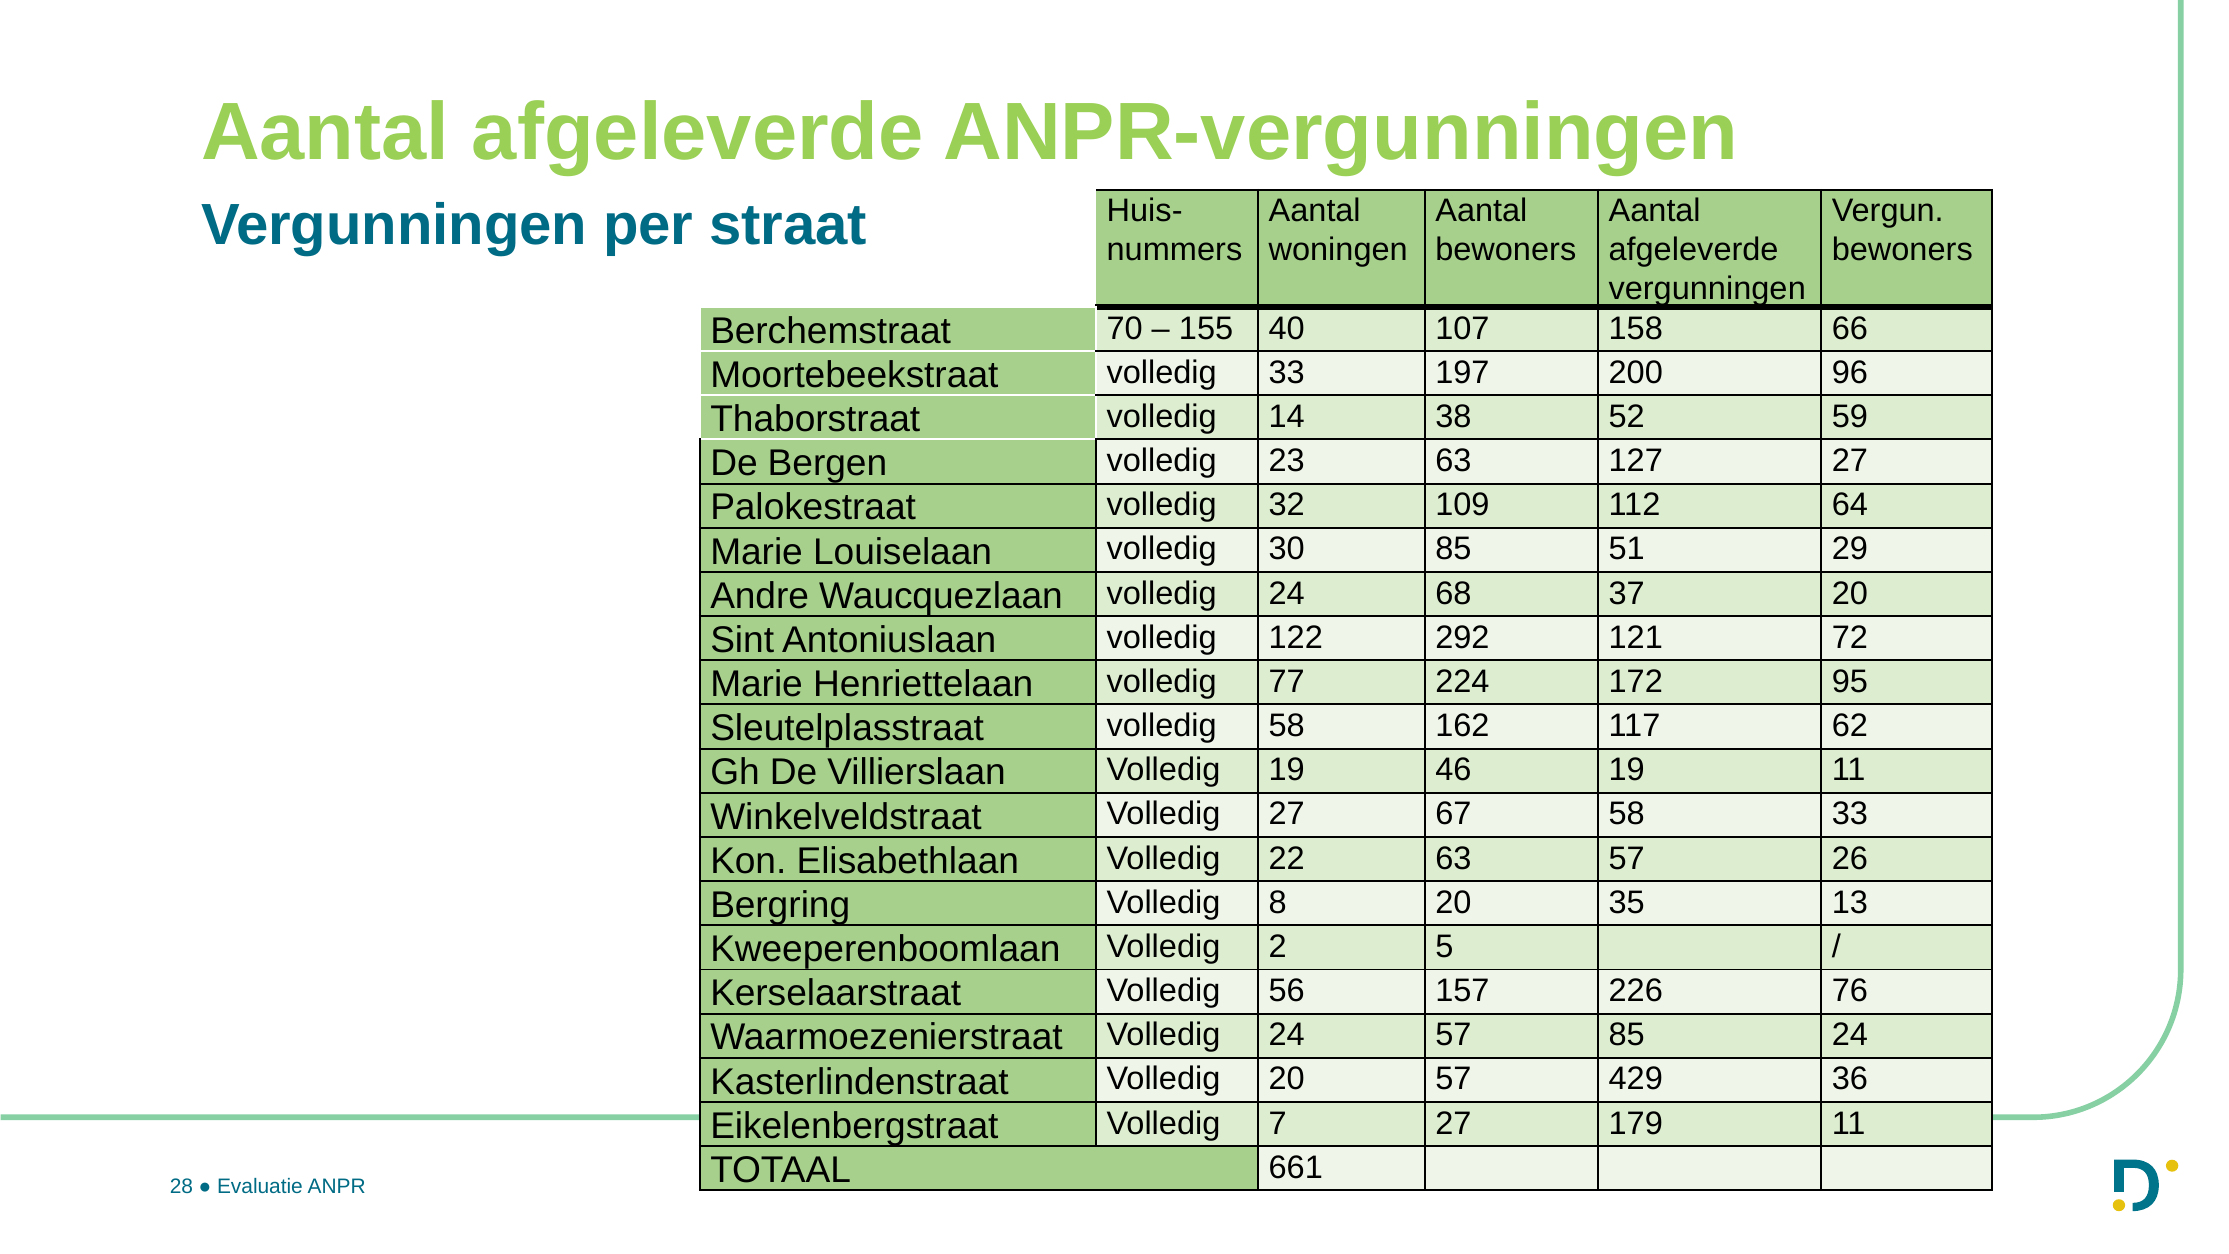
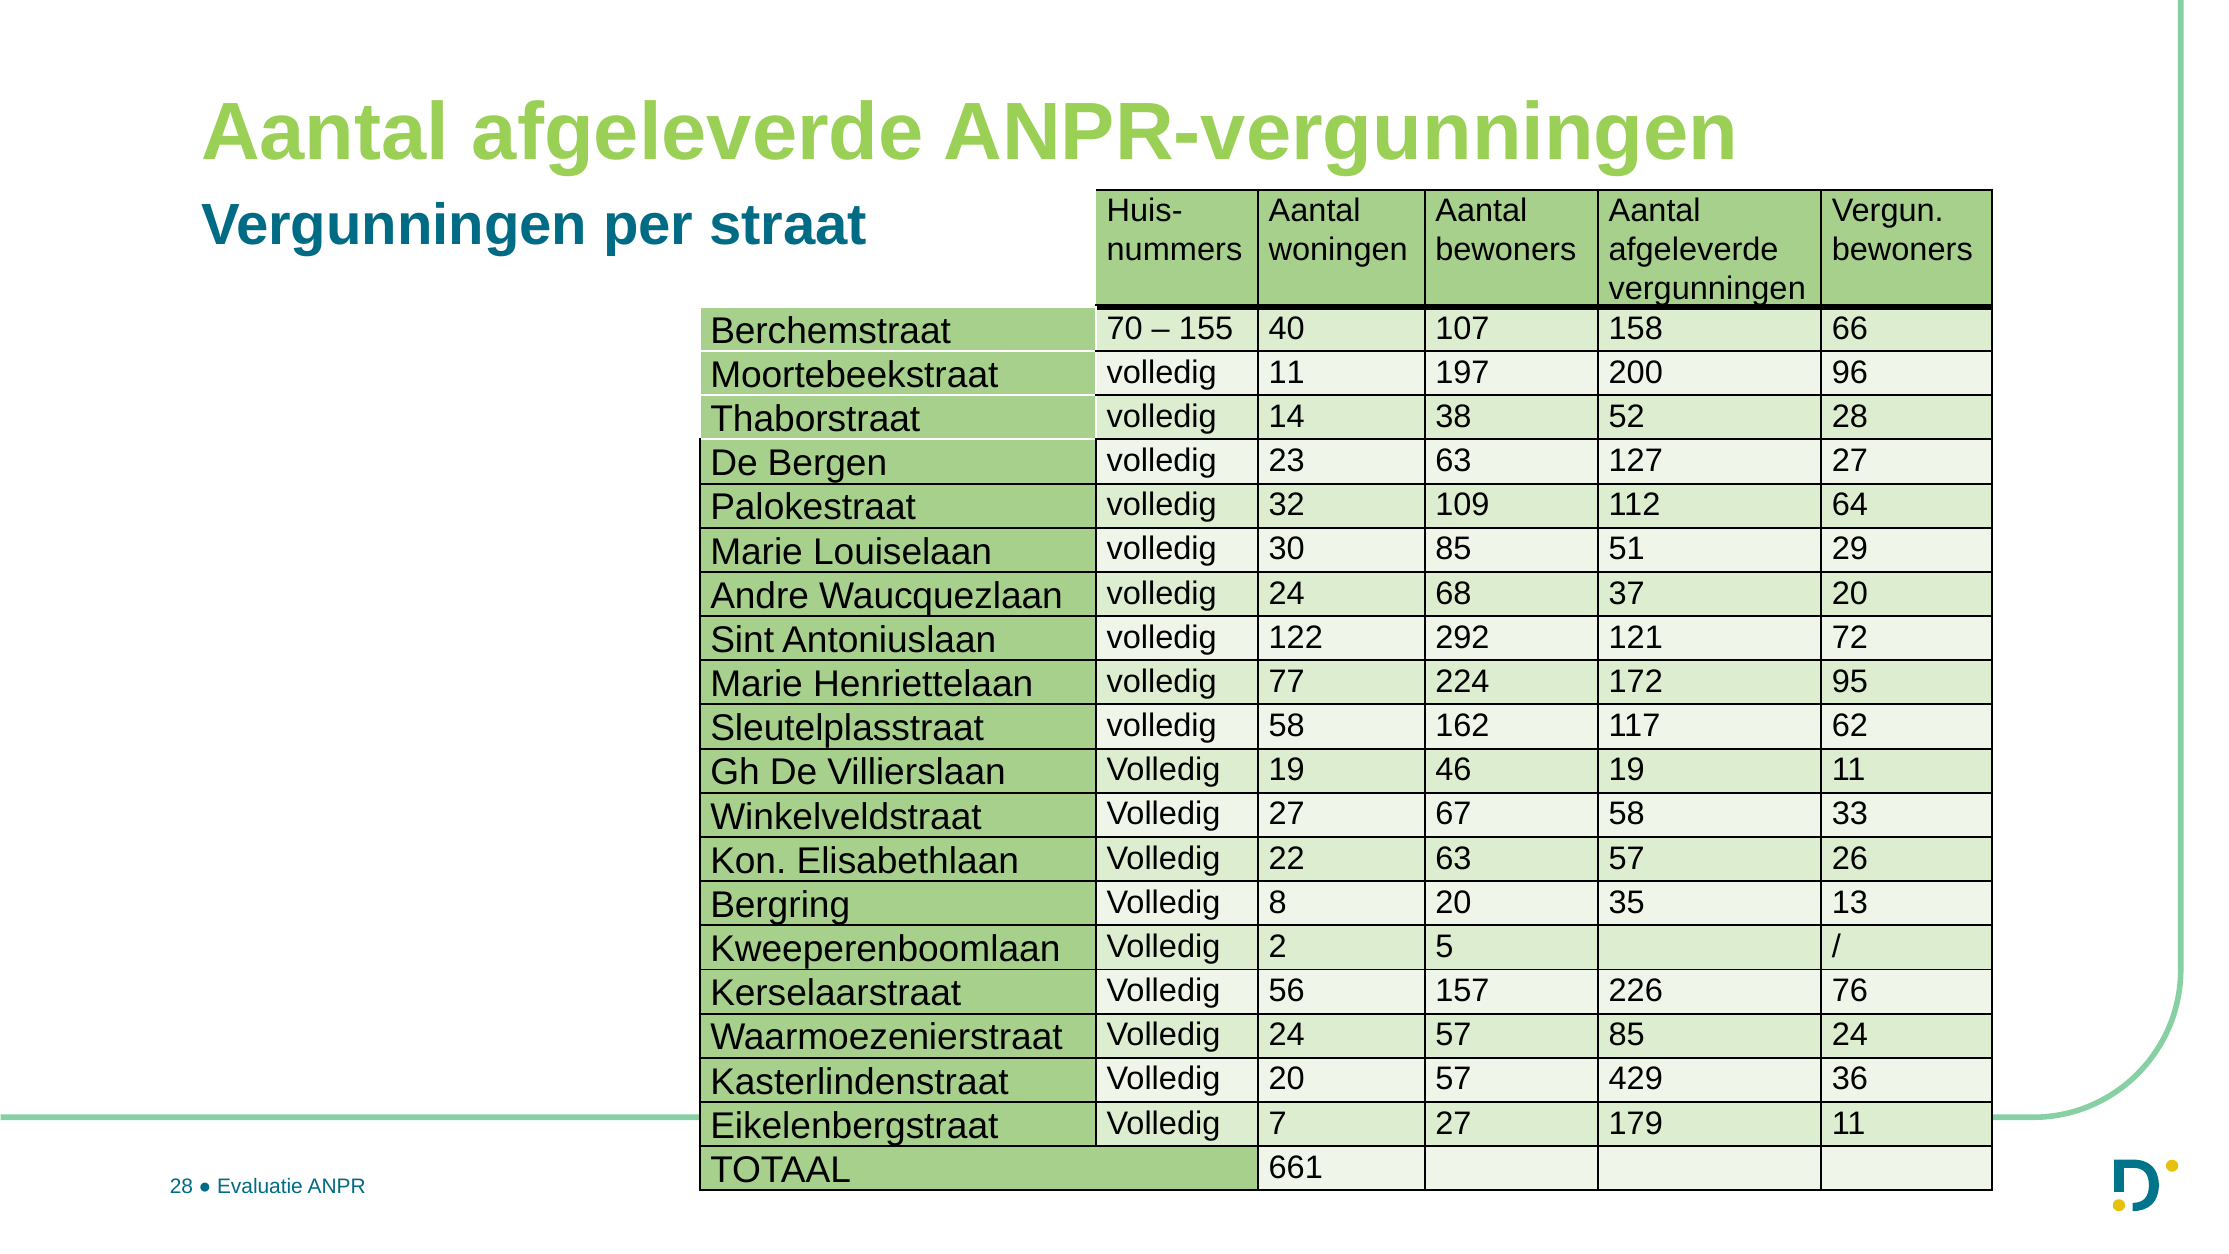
volledig 33: 33 -> 11 (1287, 372)
52 59: 59 -> 28 (1850, 417)
